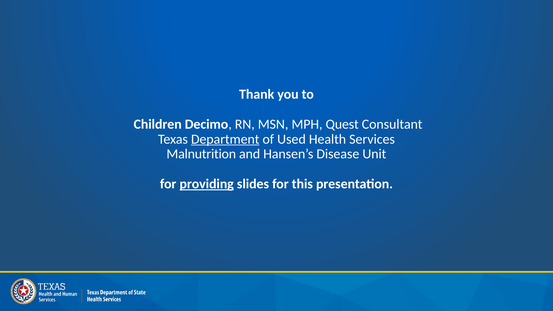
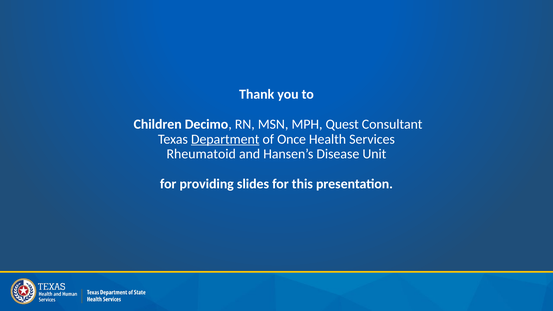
Used: Used -> Once (292, 139)
Malnutrition: Malnutrition -> Rheumatoid (201, 154)
providing underline: present -> none (207, 184)
